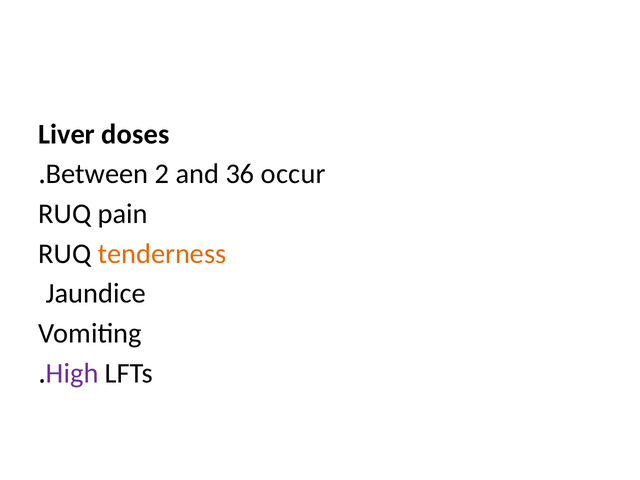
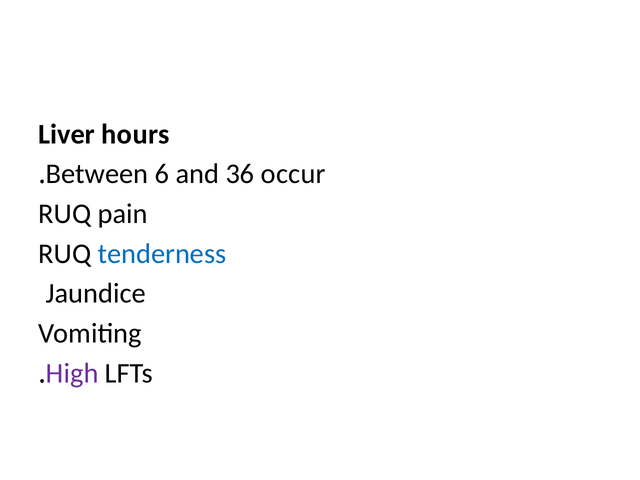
doses: doses -> hours (136, 134)
2: 2 -> 6 (162, 174)
tenderness colour: orange -> blue (162, 254)
